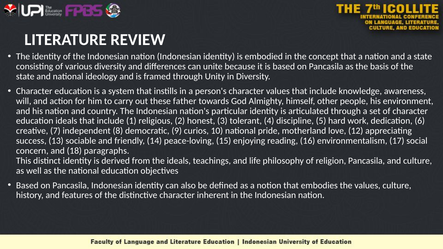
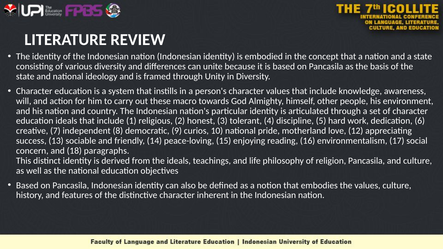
father: father -> macro (185, 101)
